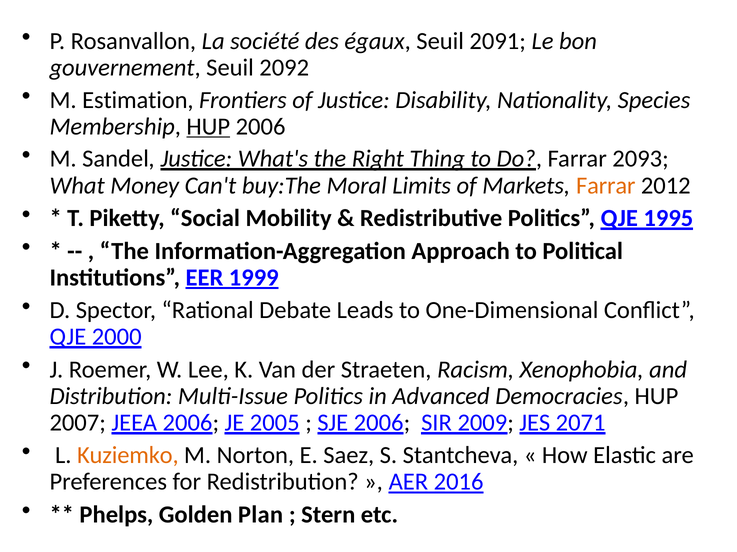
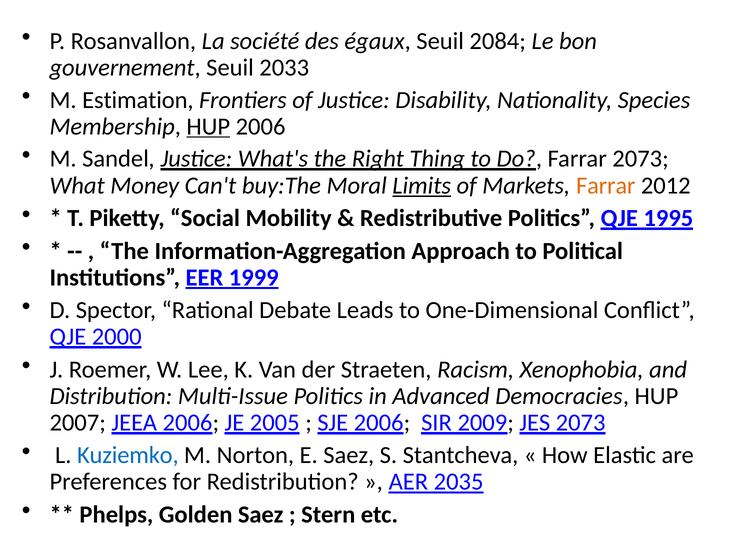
2091: 2091 -> 2084 (498, 41)
2092: 2092 -> 2033 (284, 68)
Farrar 2093: 2093 -> 2073 (641, 159)
Limits underline: none -> present (422, 186)
JES 2071: 2071 -> 2073 (581, 423)
Kuziemko colour: orange -> blue (128, 456)
2016: 2016 -> 2035 (459, 483)
Golden Plan: Plan -> Saez (261, 515)
